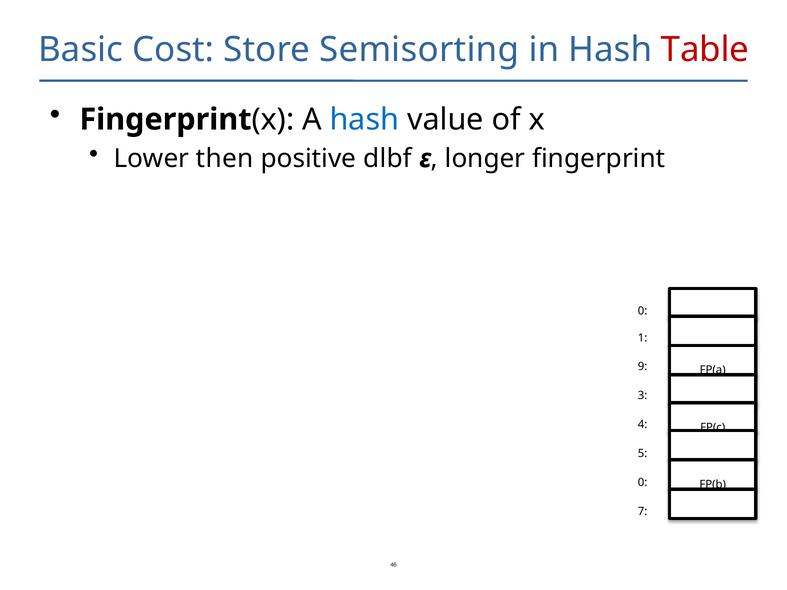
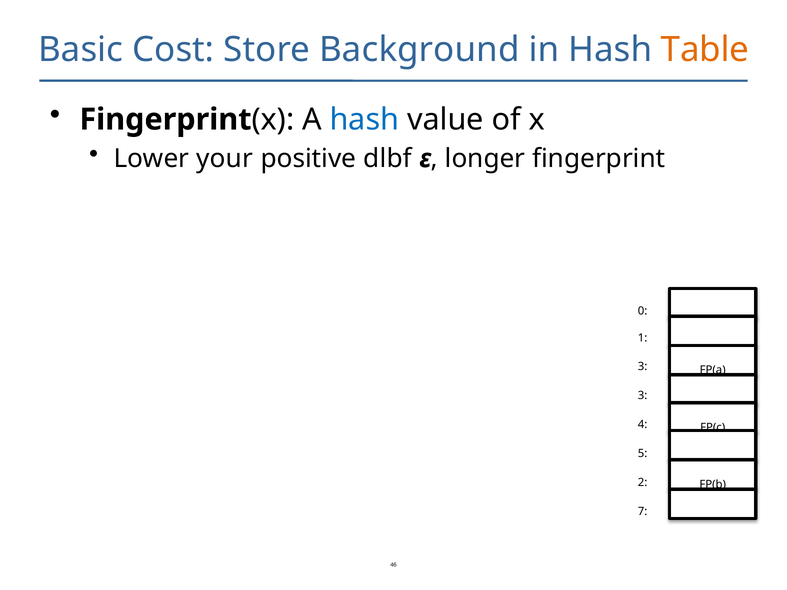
Semisorting: Semisorting -> Background (419, 50)
Table colour: red -> orange (705, 50)
then: then -> your (225, 159)
9: 9 -> 3 (643, 367)
0: 0 -> 2 (643, 483)
